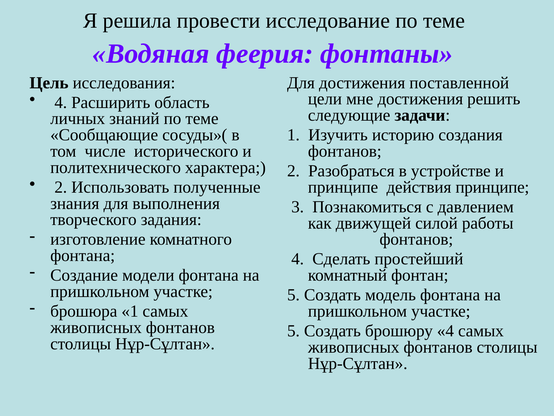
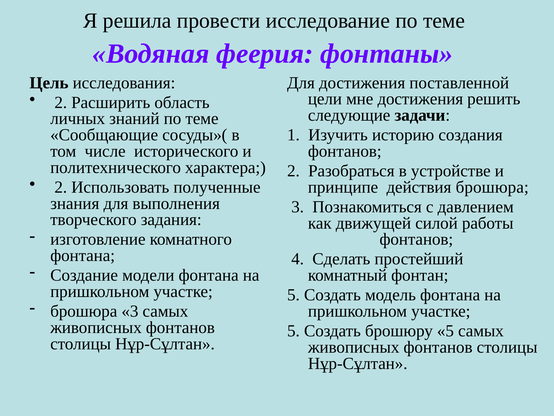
4: 4 -> 2 (61, 102)
действия принципе: принципе -> брошюра (492, 187)
1: 1 -> 3 (130, 311)
брошюру 4: 4 -> 5 (445, 330)
